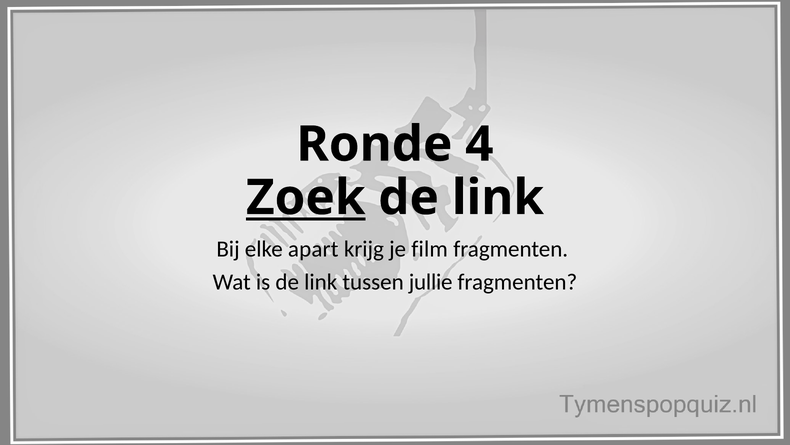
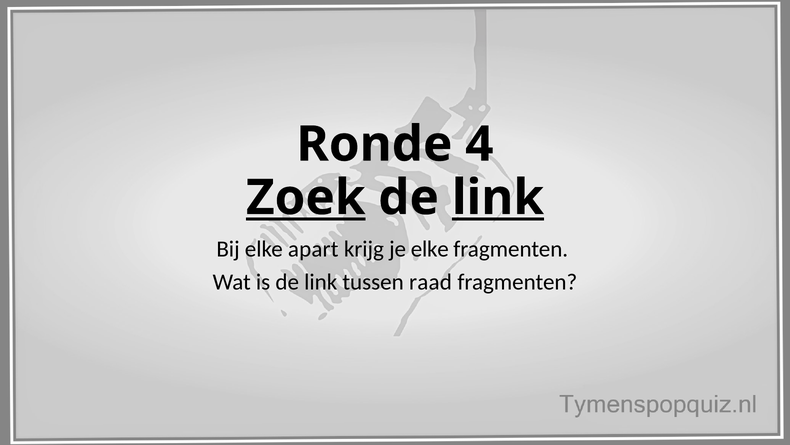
link underline: none -> present (498, 197)
je film: film -> elke (430, 249)
jullie: jullie -> raad (430, 282)
